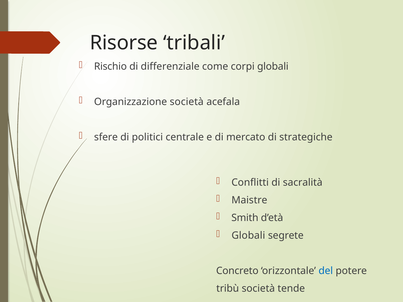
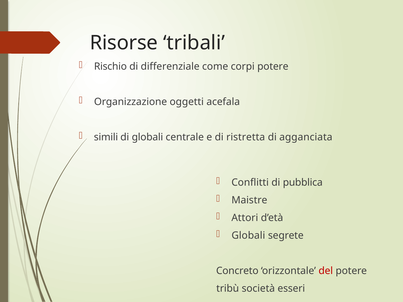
corpi globali: globali -> potere (273, 67)
Organizzazione società: società -> oggetti (187, 102)
sfere: sfere -> simili (106, 137)
di politici: politici -> globali (147, 137)
mercato: mercato -> ristretta (246, 137)
strategiche: strategiche -> agganciata (306, 137)
sacralità: sacralità -> pubblica (303, 183)
Smith: Smith -> Attori (245, 218)
del colour: blue -> red (326, 271)
tende: tende -> esseri (291, 289)
